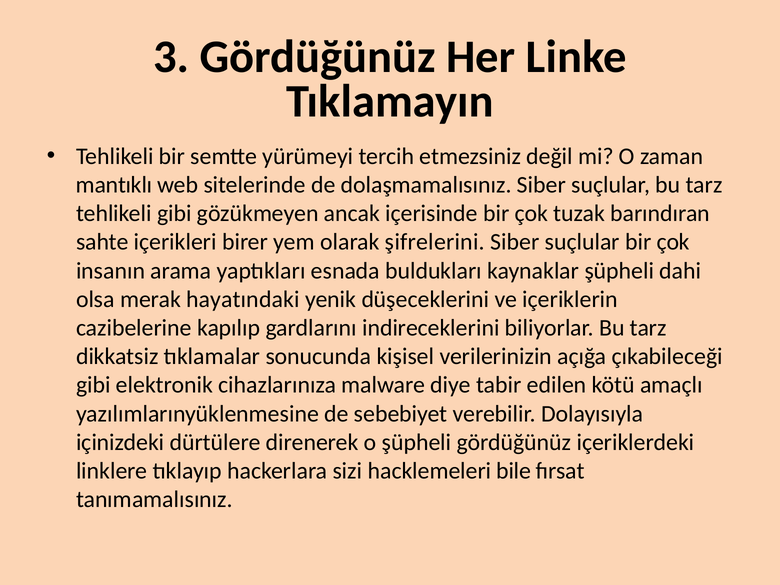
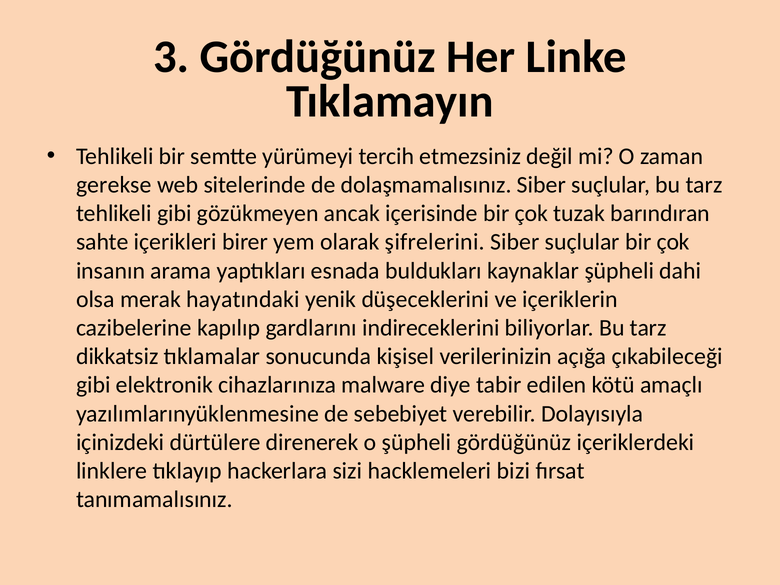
mantıklı: mantıklı -> gerekse (114, 185)
bile: bile -> bizi (513, 471)
